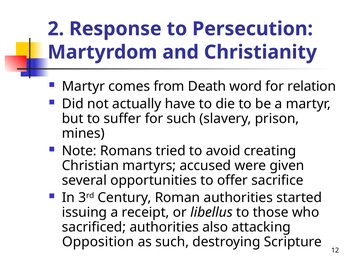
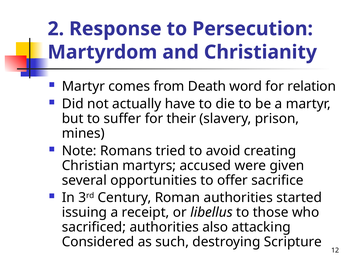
for such: such -> their (181, 118)
Opposition: Opposition -> Considered (98, 241)
